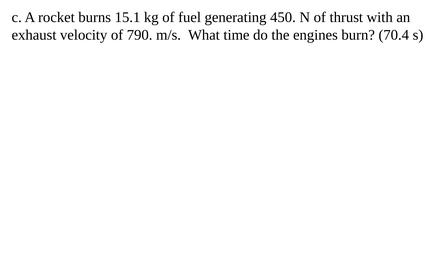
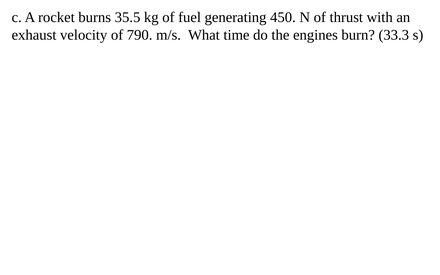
15.1: 15.1 -> 35.5 (128, 17)
70.4: 70.4 -> 33.3 (394, 35)
